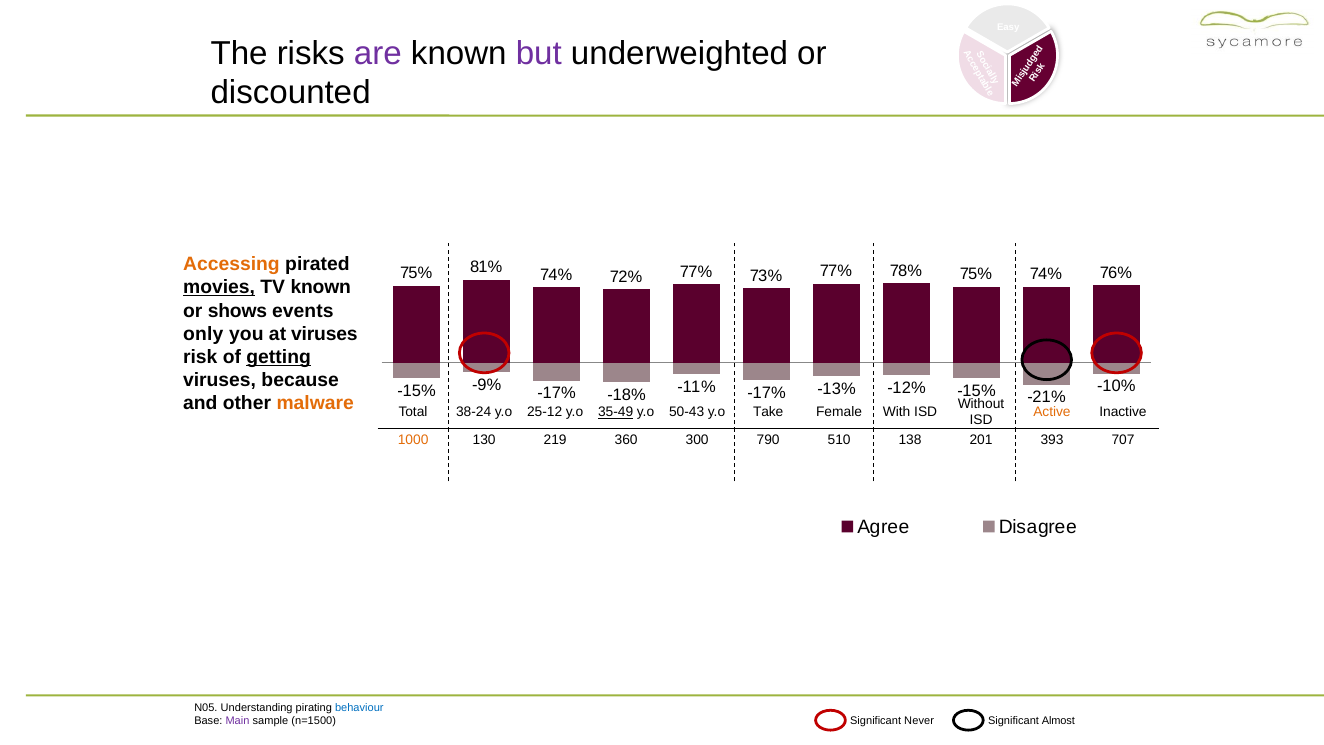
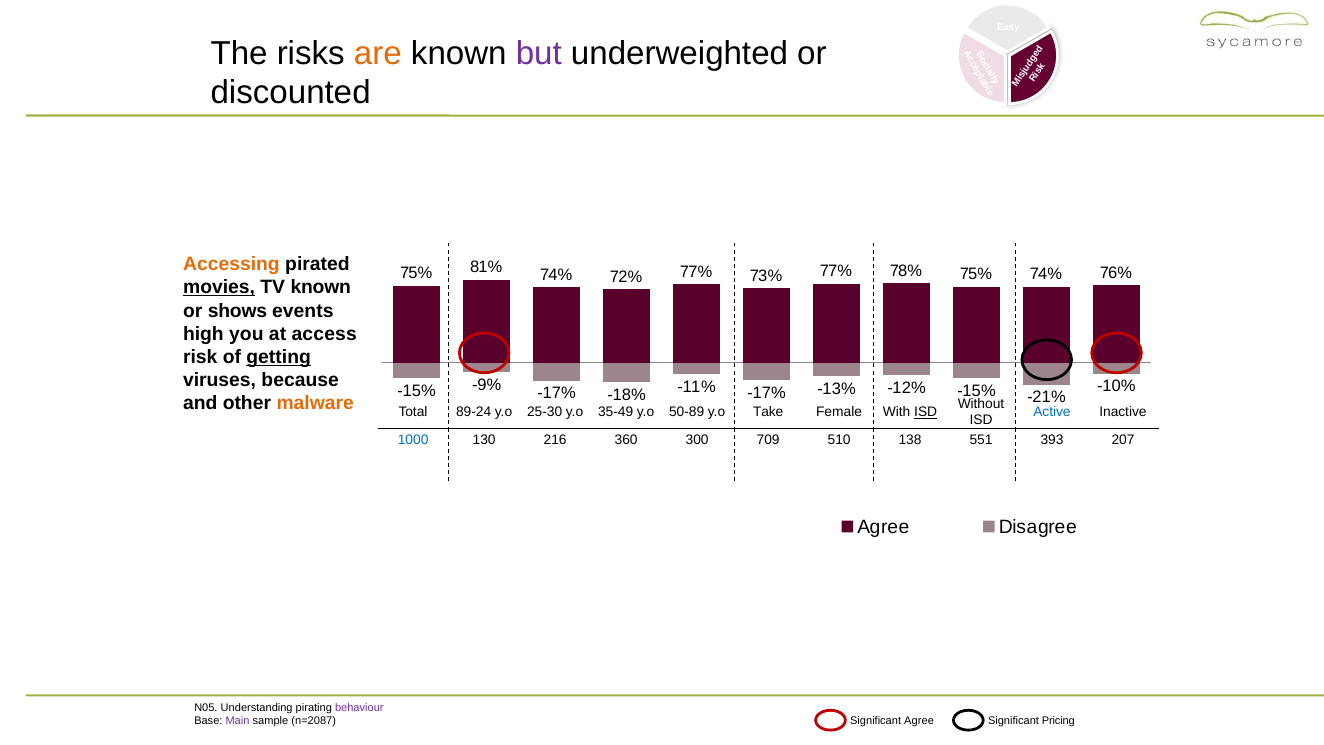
are colour: purple -> orange (378, 53)
only: only -> high (203, 334)
at viruses: viruses -> access (324, 334)
38-24: 38-24 -> 89-24 (474, 412)
25-12: 25-12 -> 25-30 (545, 412)
35-49 underline: present -> none (616, 412)
50-43: 50-43 -> 50-89 (687, 412)
ISD underline: none -> present (926, 412)
Active colour: orange -> blue (1052, 412)
1000 colour: orange -> blue (413, 439)
219: 219 -> 216 (555, 439)
790: 790 -> 709 (768, 439)
201: 201 -> 551 (981, 439)
707: 707 -> 207 (1123, 439)
behaviour colour: blue -> purple (359, 707)
n=1500: n=1500 -> n=2087 (314, 721)
Significant Never: Never -> Agree (919, 721)
Almost: Almost -> Pricing (1058, 721)
